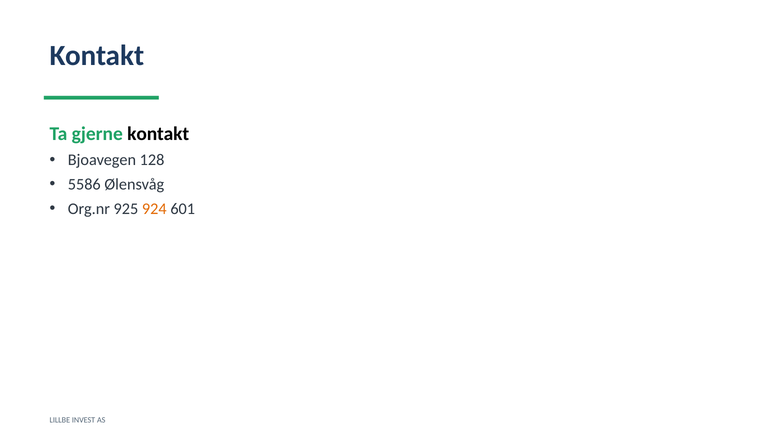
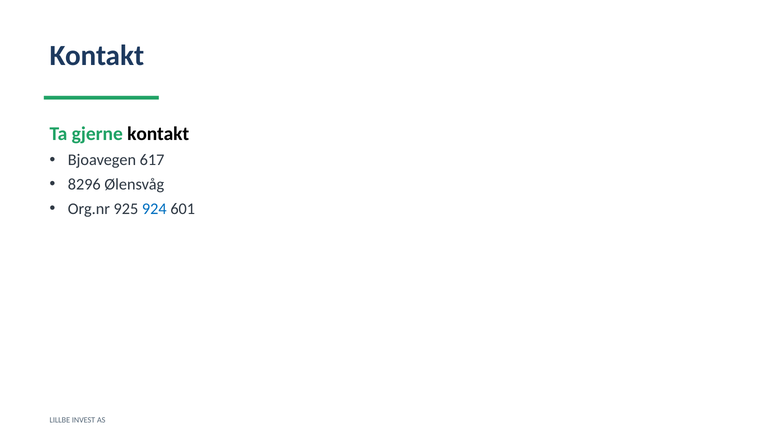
128: 128 -> 617 (152, 160)
5586: 5586 -> 8296 (84, 185)
924 colour: orange -> blue (154, 209)
